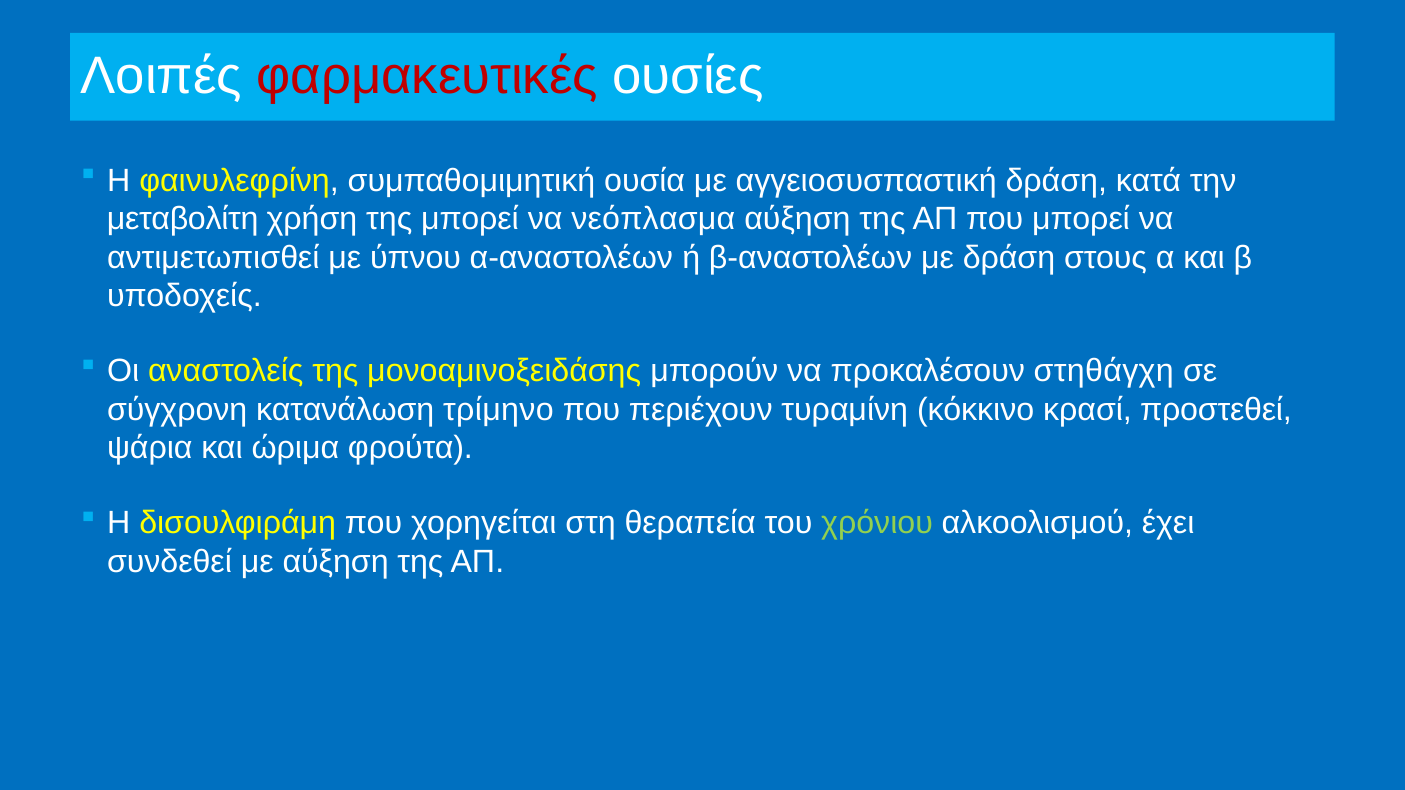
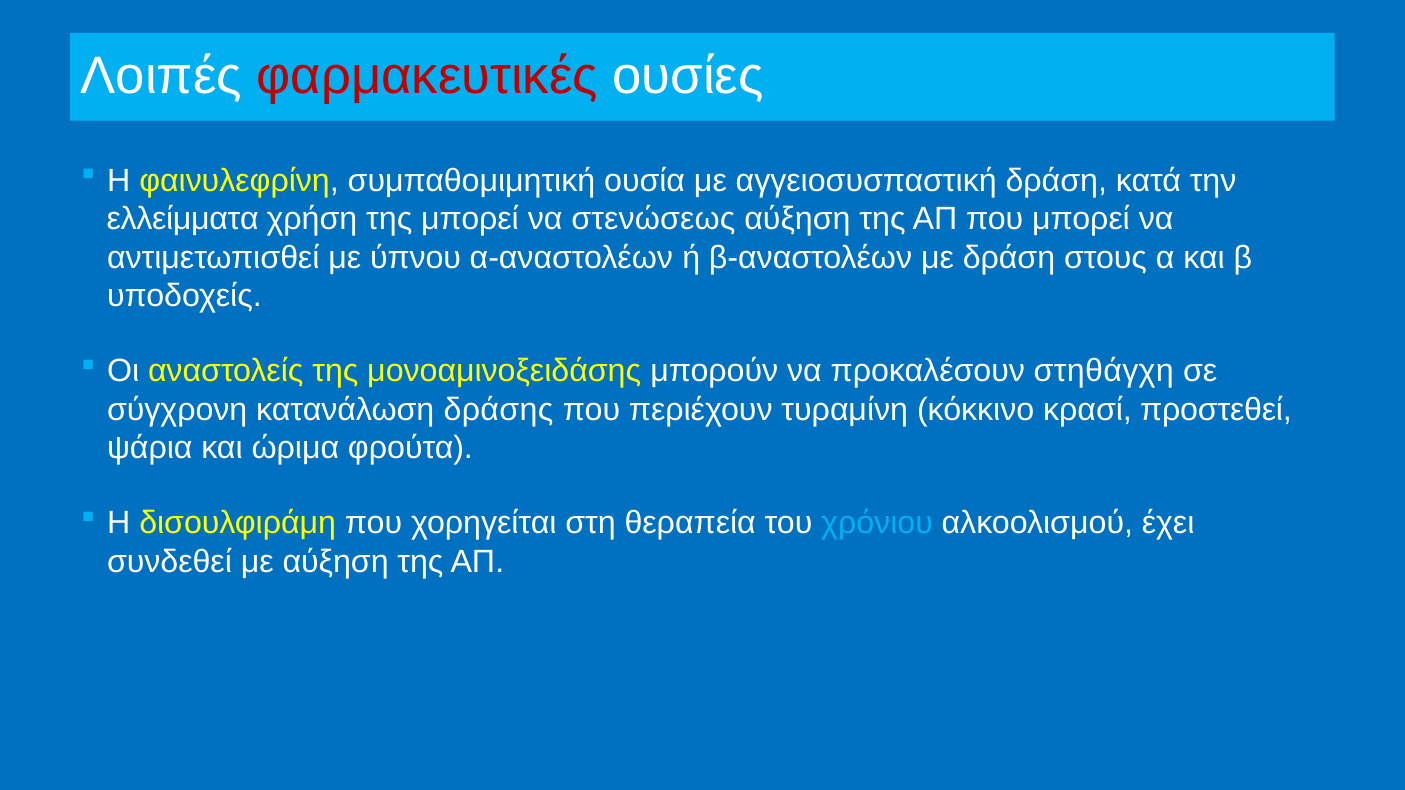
μεταβολίτη: μεταβολίτη -> ελλείμματα (183, 219)
νεόπλασμα: νεόπλασμα -> στενώσεως (653, 219)
τρίμηνο: τρίμηνο -> δράσης (498, 410)
χρόνιου colour: light green -> light blue (877, 523)
